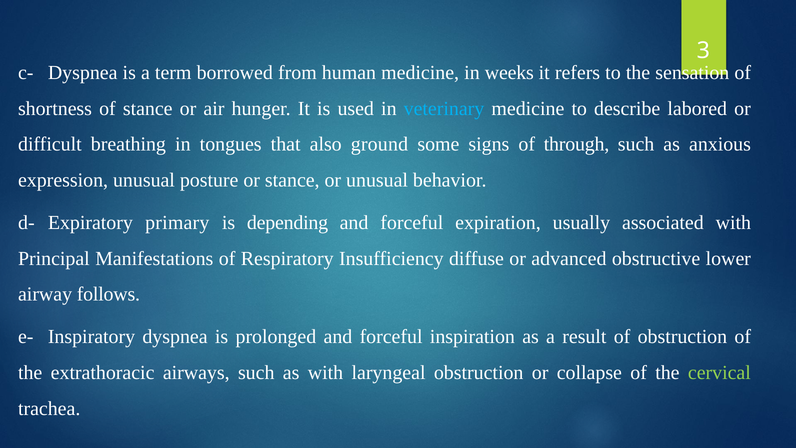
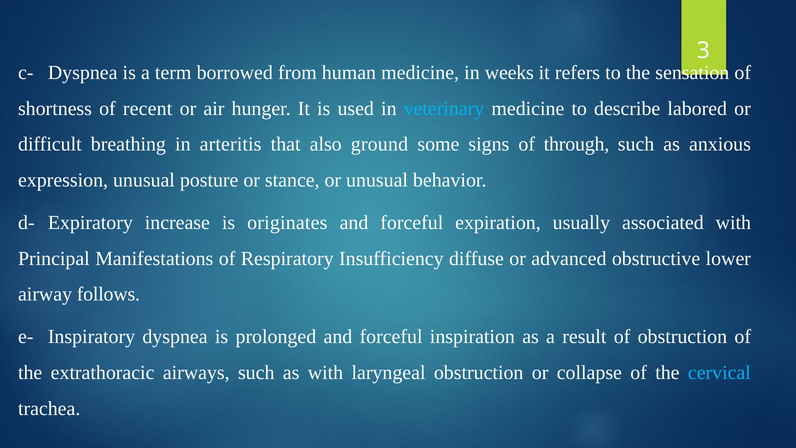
of stance: stance -> recent (148, 108)
tongues: tongues -> arteritis (231, 144)
primary: primary -> increase (177, 222)
depending: depending -> originates (287, 222)
cervical colour: light green -> light blue (719, 372)
